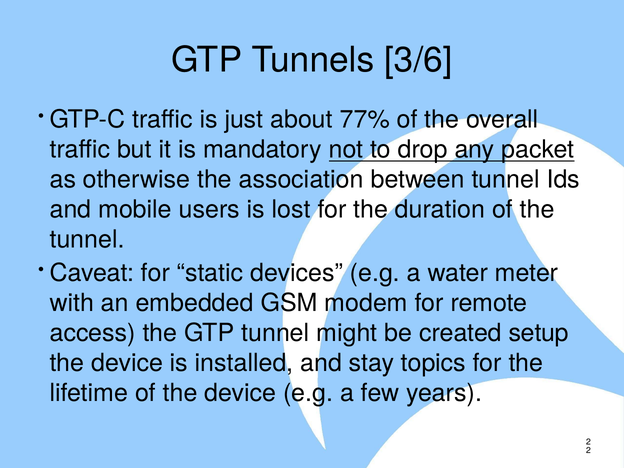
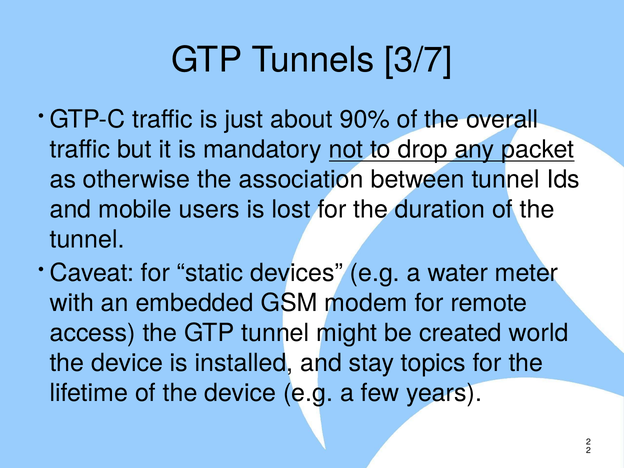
3/6: 3/6 -> 3/7 (418, 60)
77%: 77% -> 90% (365, 120)
setup: setup -> world (539, 333)
